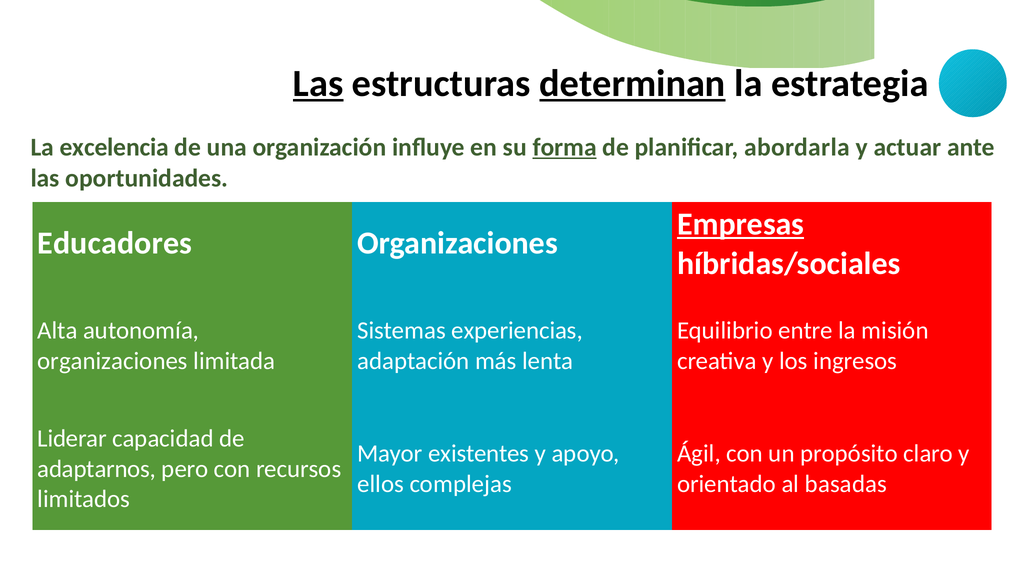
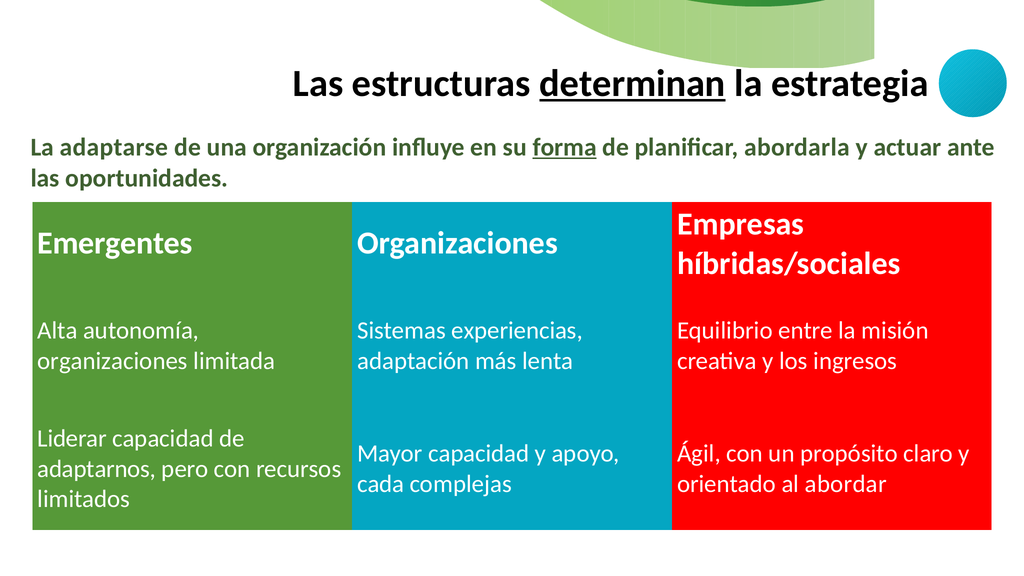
Las underline: present -> none (318, 84)
excelencia: excelencia -> adaptarse (114, 147)
Empresas underline: present -> none (741, 224)
Educadores: Educadores -> Emergentes (115, 243)
Mayor existentes: existentes -> capacidad (479, 454)
ellos: ellos -> cada (381, 484)
basadas: basadas -> abordar (846, 484)
